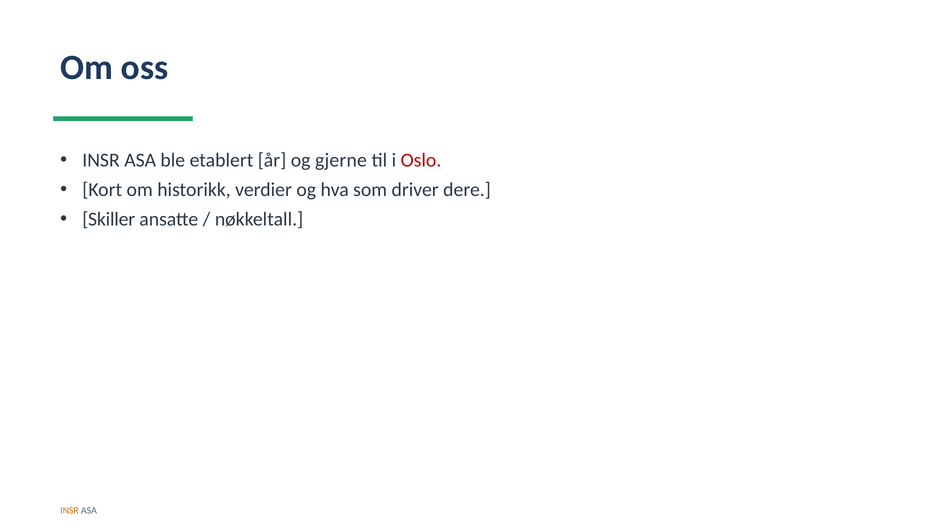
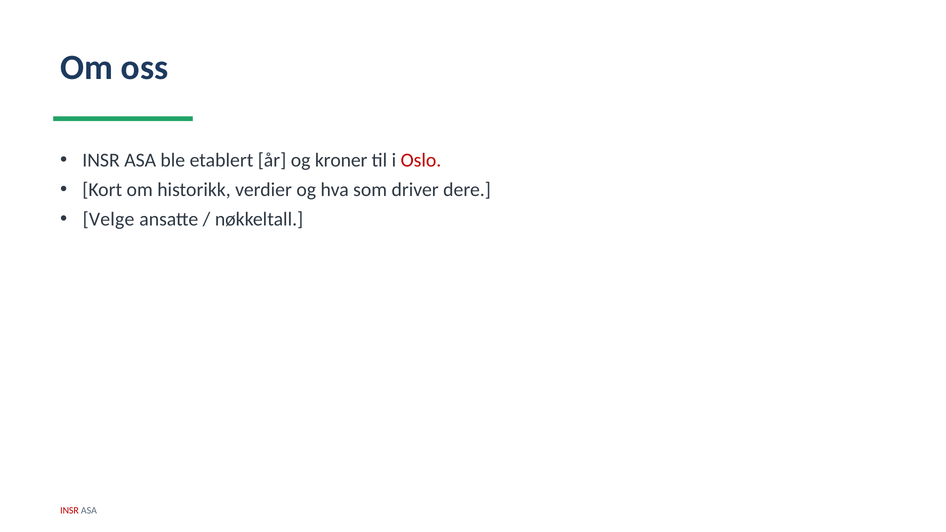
gjerne: gjerne -> kroner (341, 160)
Skiller: Skiller -> Velge (109, 219)
INSR colour: orange -> red (69, 511)
